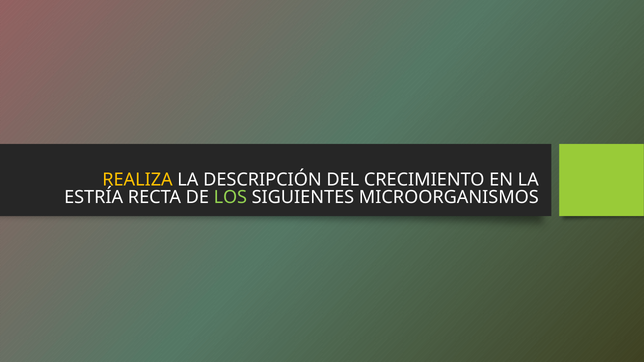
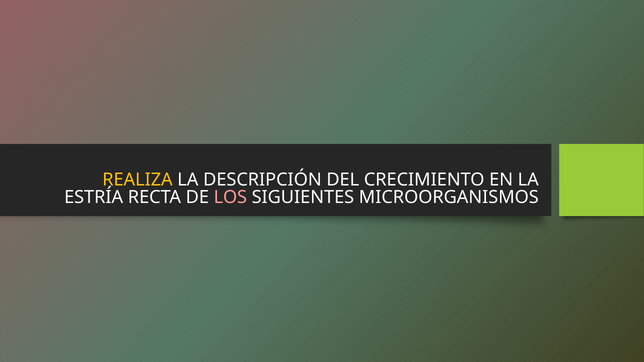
LOS colour: light green -> pink (230, 197)
